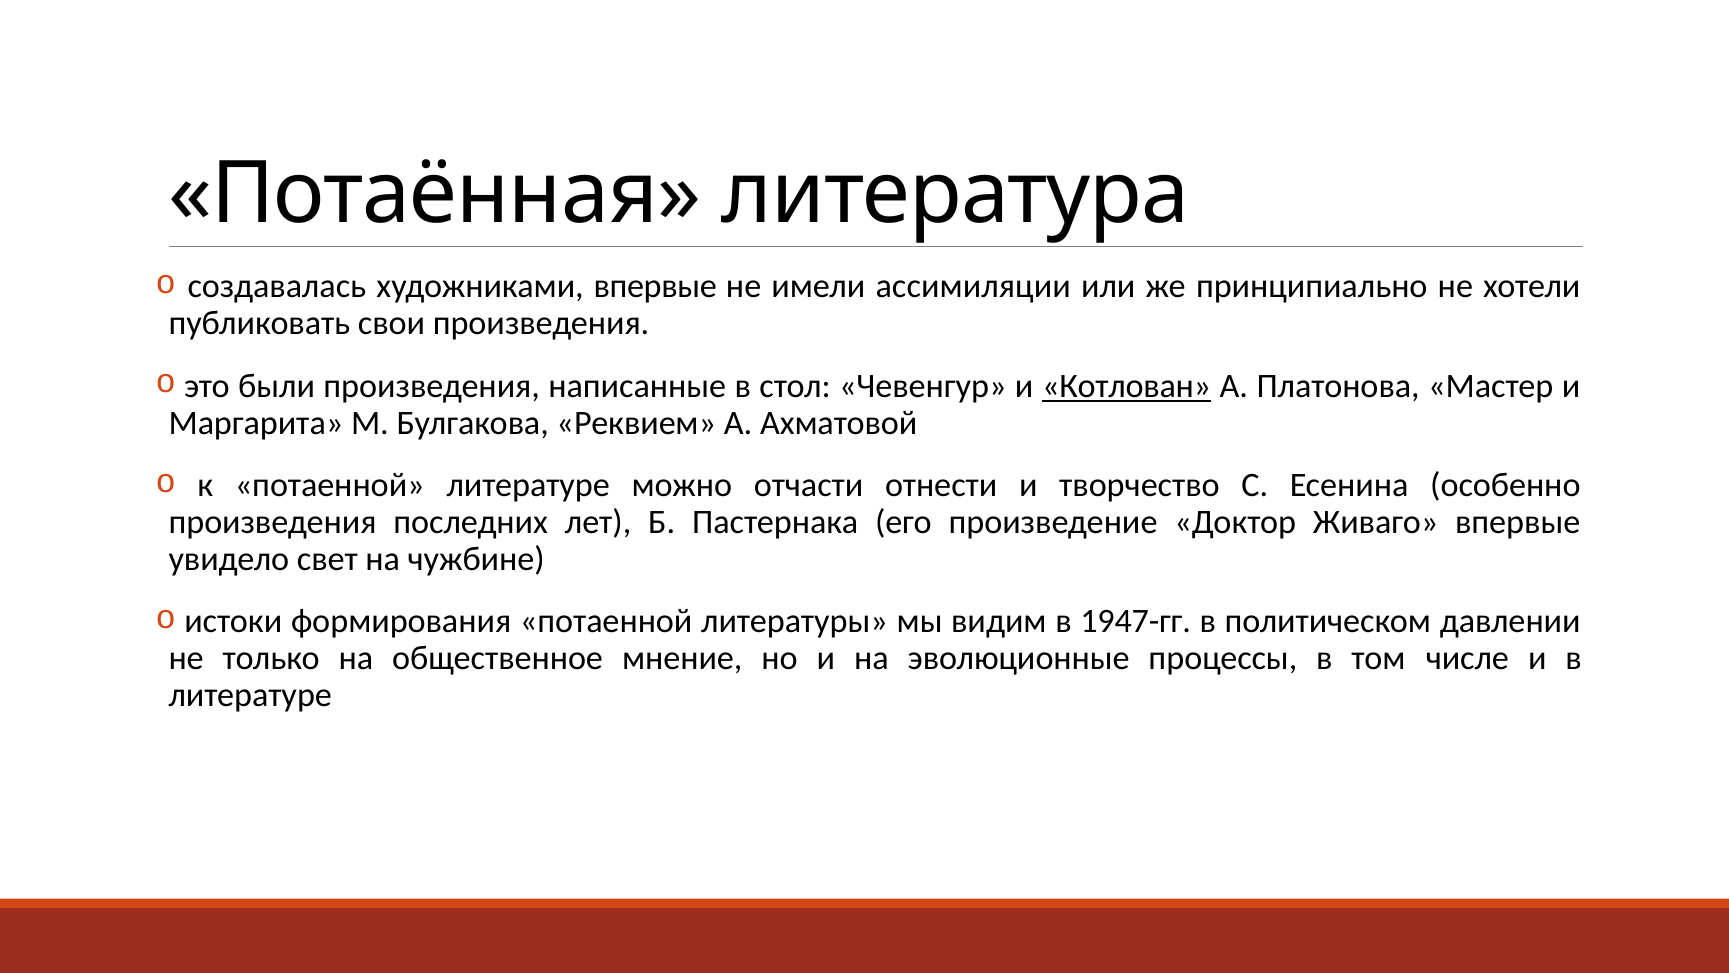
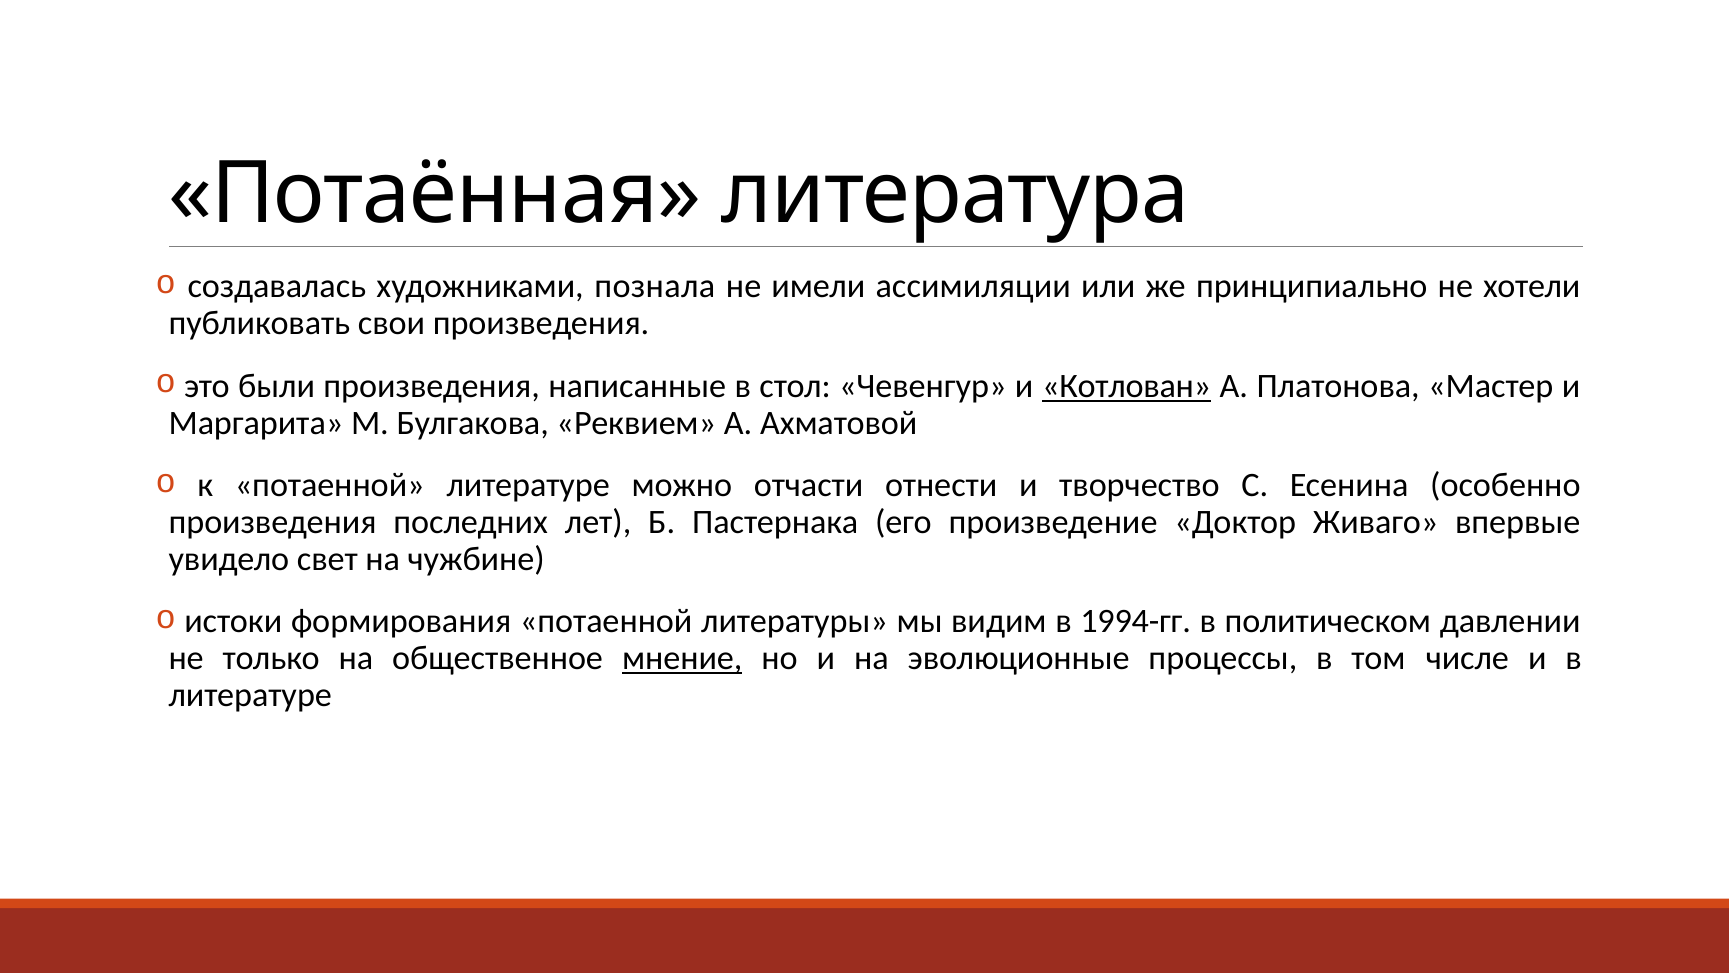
художниками впервые: впервые -> познала (655, 287)
1947-гг: 1947-гг -> 1994-гг (1136, 621)
мнение underline: none -> present (682, 658)
